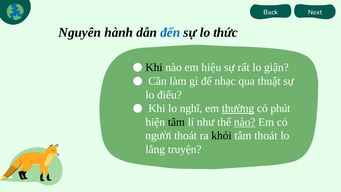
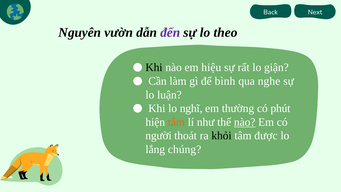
hành: hành -> vườn (119, 33)
đến colour: blue -> purple (170, 33)
thức: thức -> theo (225, 33)
nhạc: nhạc -> bình (225, 81)
thuật: thuật -> nghe (269, 81)
điểu: điểu -> luận (169, 95)
thường underline: present -> none (238, 108)
tâm colour: black -> orange (176, 122)
tâm thoát: thoát -> được (266, 136)
truyện: truyện -> chúng (185, 149)
